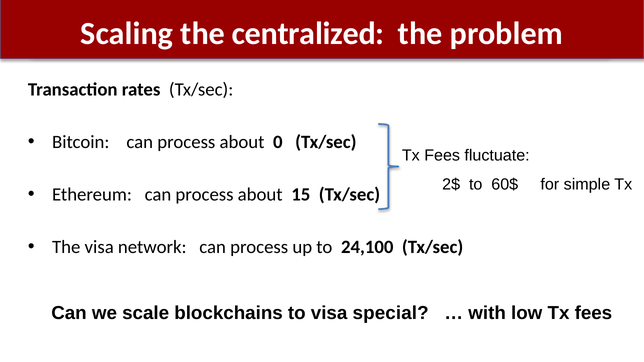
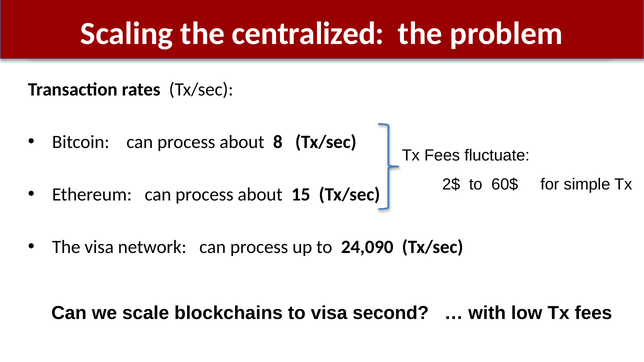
0: 0 -> 8 (278, 142)
24,100: 24,100 -> 24,090 (367, 247)
special: special -> second (391, 313)
